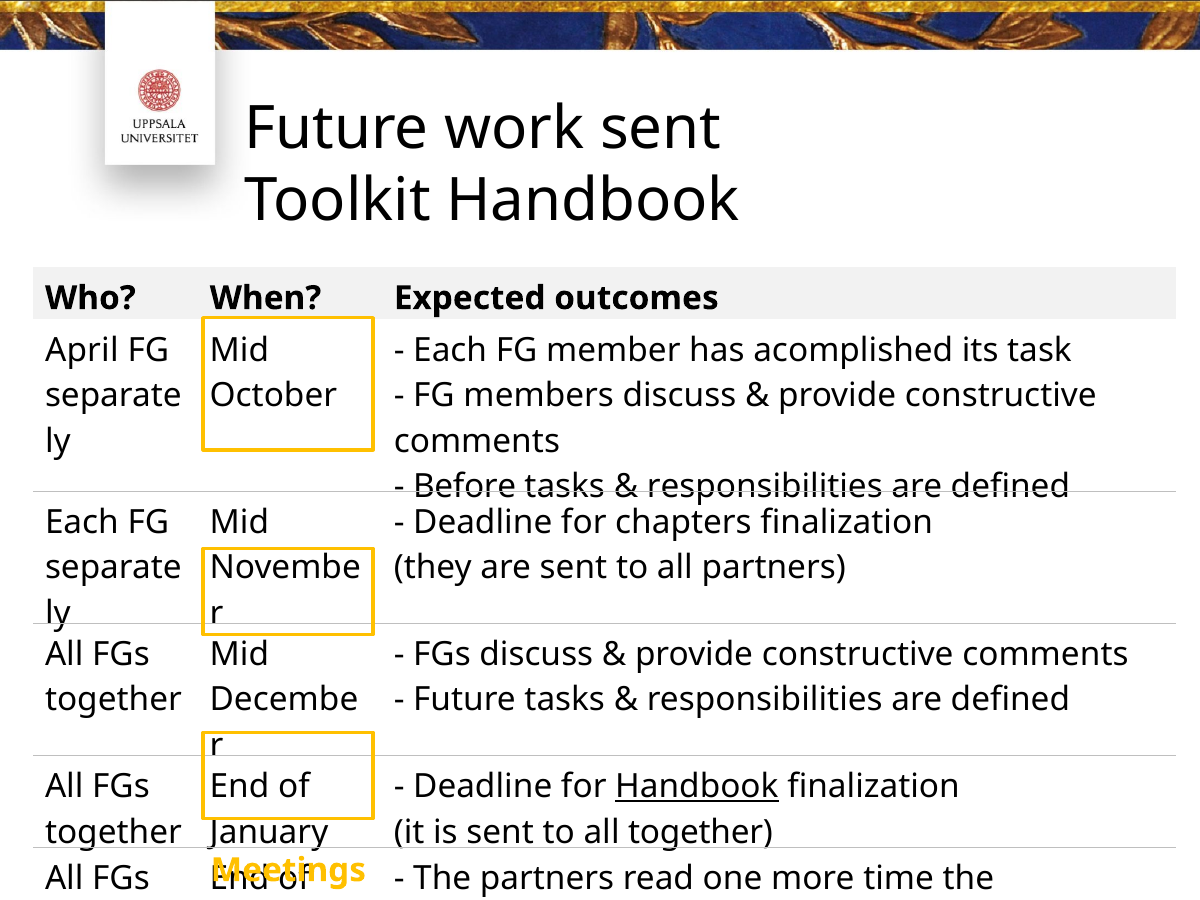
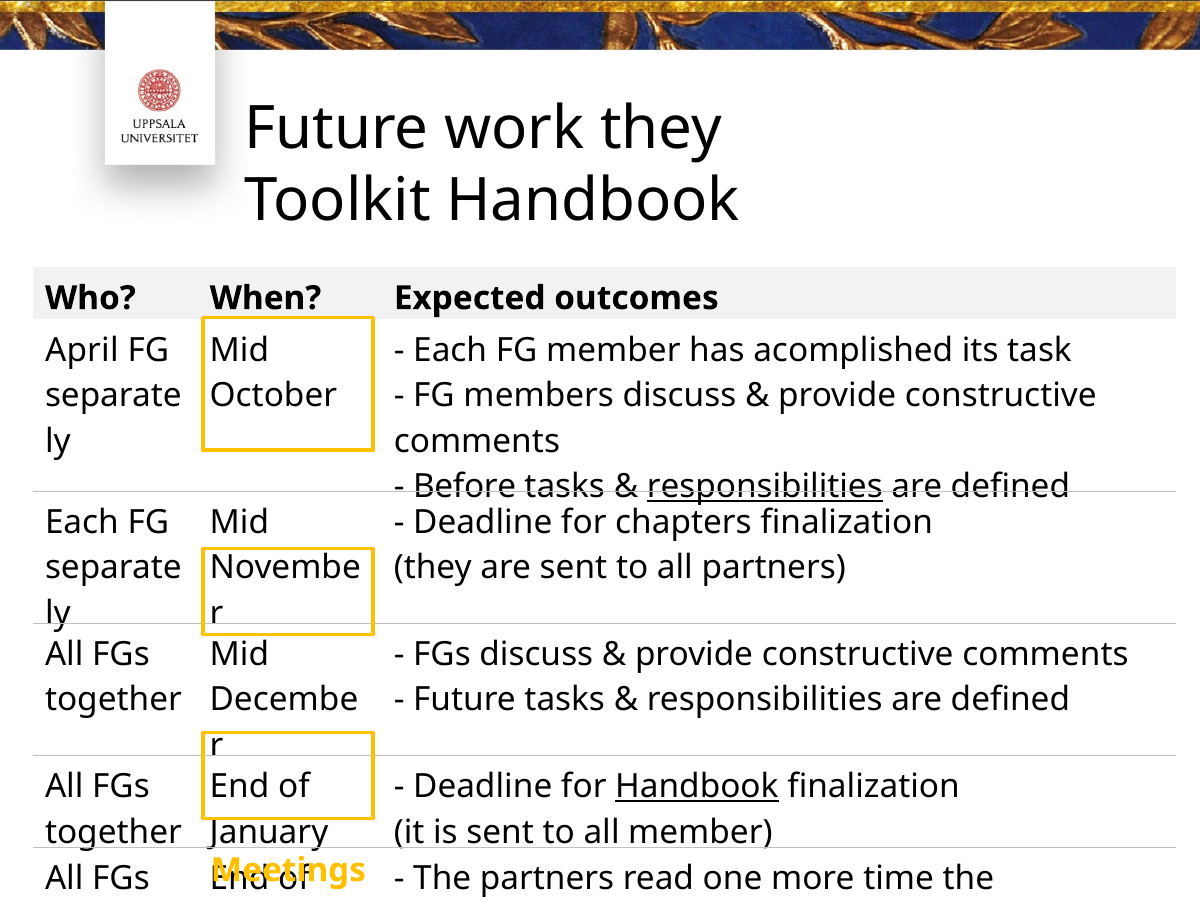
work sent: sent -> they (661, 129)
responsibilities underline: none -> present (765, 487)
all together: together -> member (700, 832)
